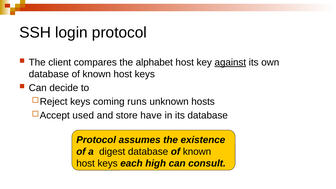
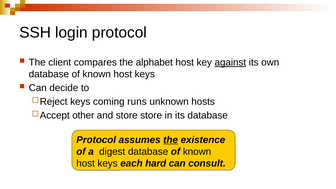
used: used -> other (83, 115)
store have: have -> store (151, 115)
the underline: none -> present (171, 140)
high: high -> hard (156, 163)
